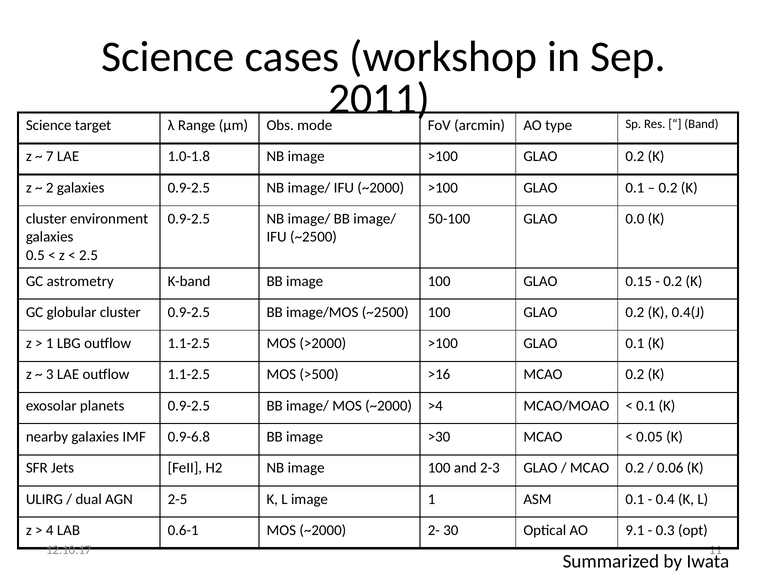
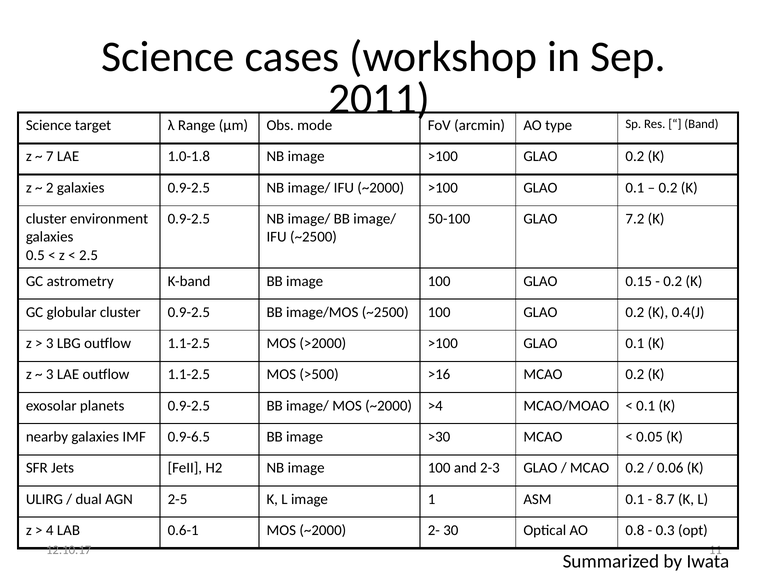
0.0: 0.0 -> 7.2 (635, 219)
1: 1 -> 3 (50, 343)
0.9-6.8: 0.9-6.8 -> 0.9-6.5 (189, 437)
0.4: 0.4 -> 8.7 (665, 499)
9.1: 9.1 -> 0.8 (635, 530)
